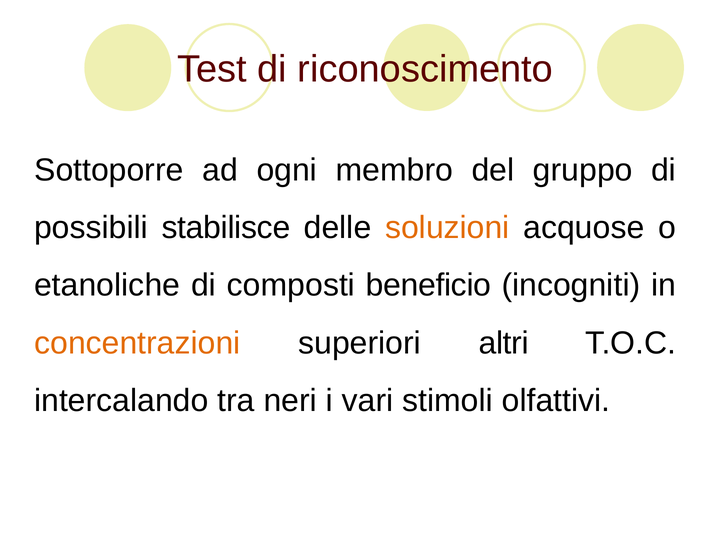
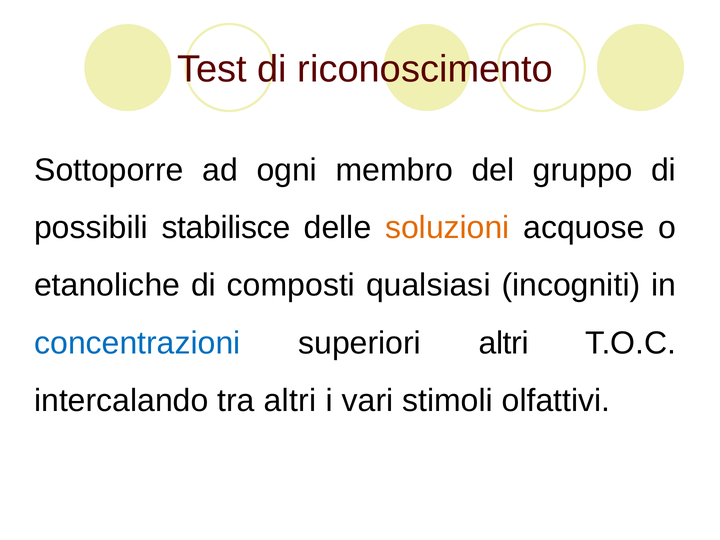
beneficio: beneficio -> qualsiasi (428, 285)
concentrazioni colour: orange -> blue (137, 343)
tra neri: neri -> altri (290, 401)
